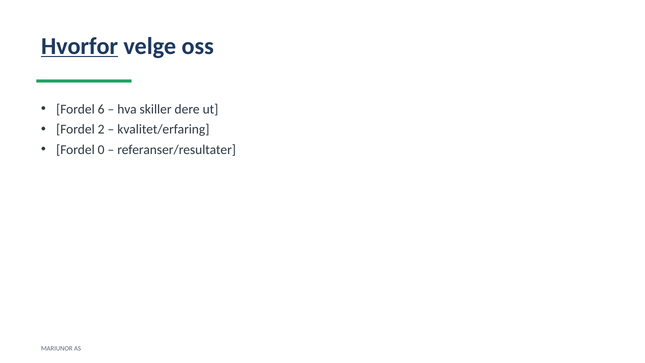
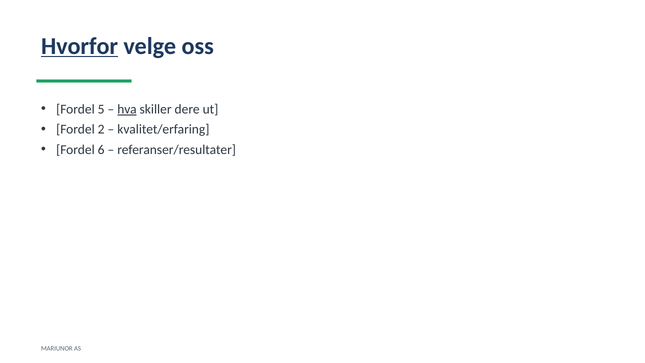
6: 6 -> 5 (101, 109)
hva underline: none -> present (127, 109)
0: 0 -> 6 (101, 150)
